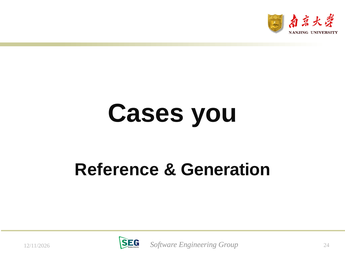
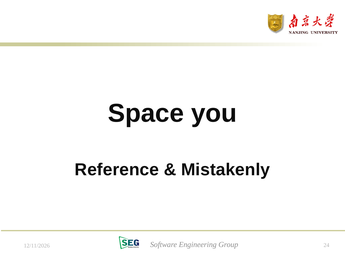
Cases: Cases -> Space (146, 113)
Generation: Generation -> Mistakenly (226, 169)
